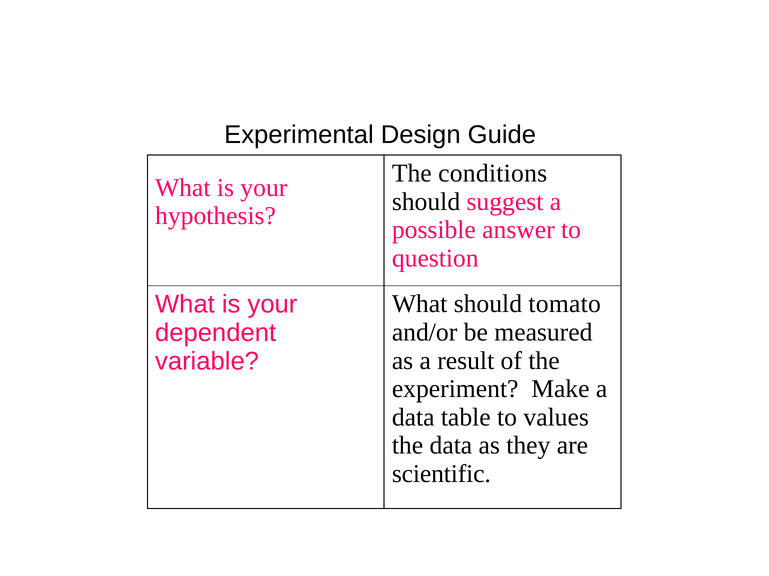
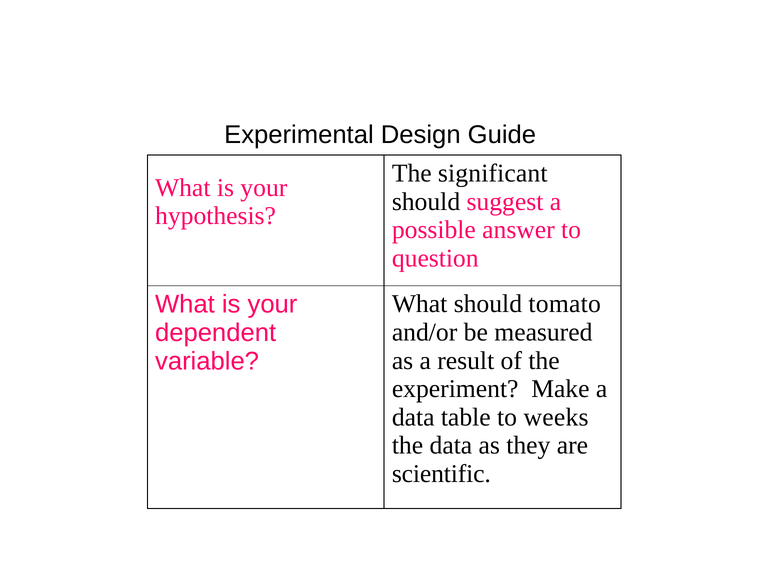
conditions: conditions -> significant (493, 174)
values: values -> weeks (556, 418)
